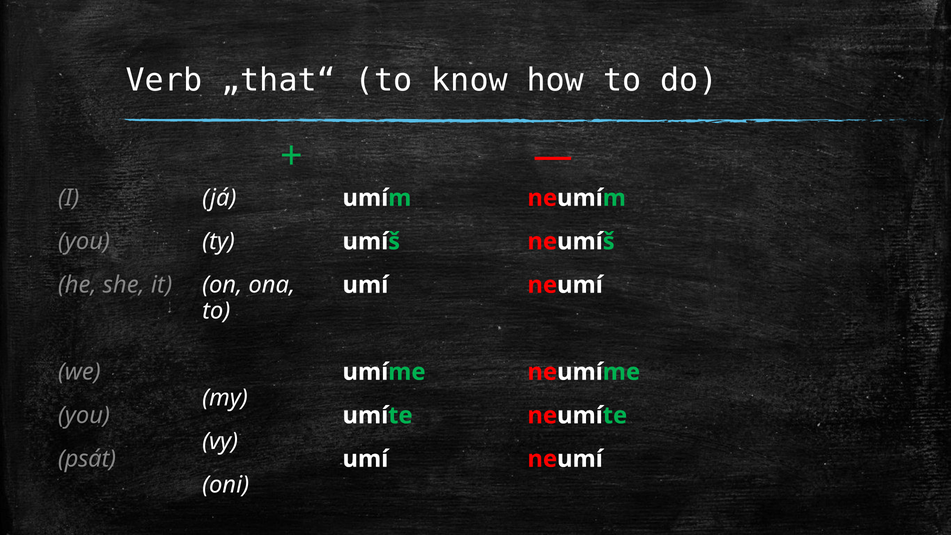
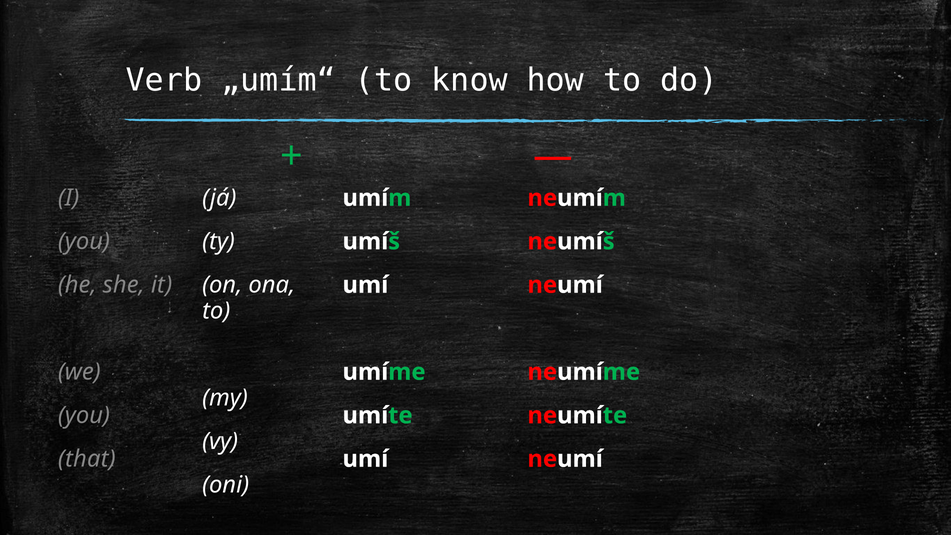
„that“: „that“ -> „umím“ (279, 80)
psát: psát -> that (87, 459)
